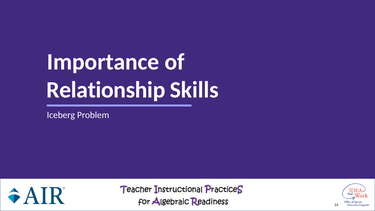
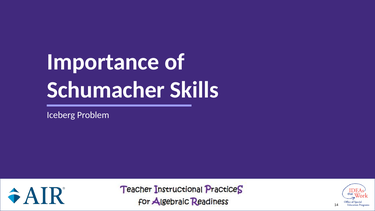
Relationship: Relationship -> Schumacher (106, 90)
